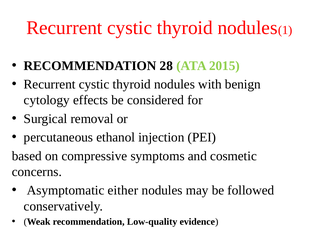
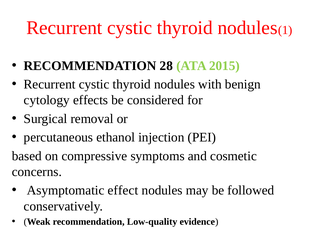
either: either -> effect (123, 190)
